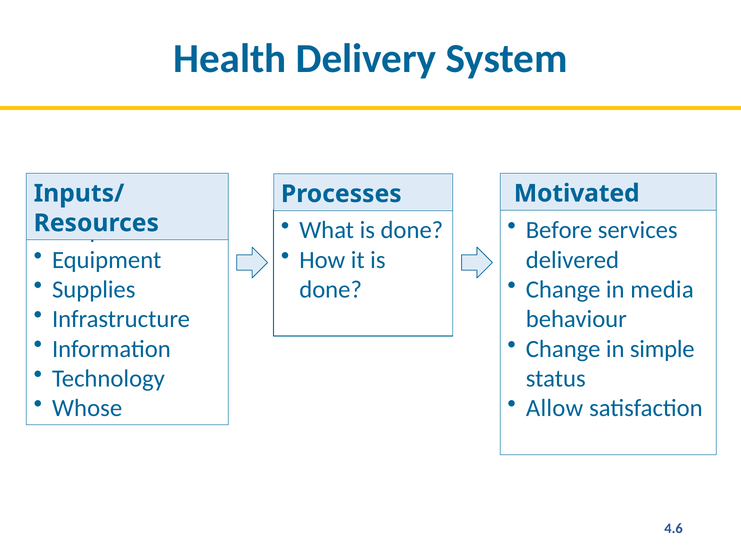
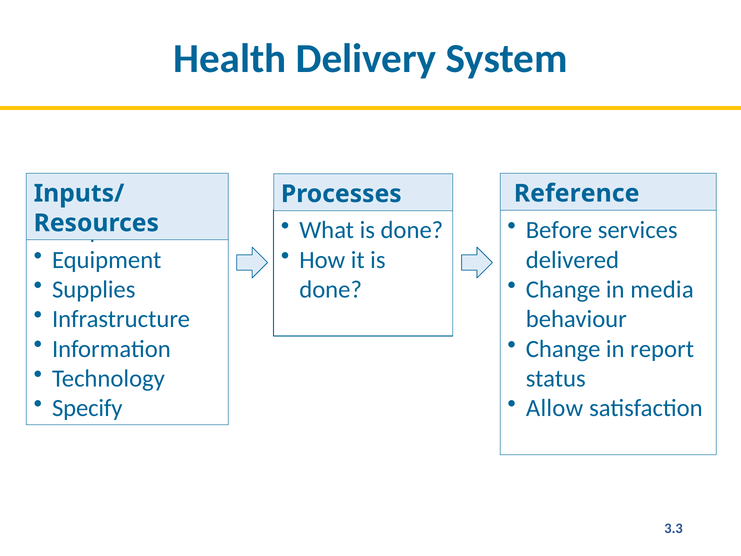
Motivated: Motivated -> Reference (577, 193)
simple: simple -> report (662, 349)
Whose: Whose -> Specify (87, 408)
4.6: 4.6 -> 3.3 (674, 528)
